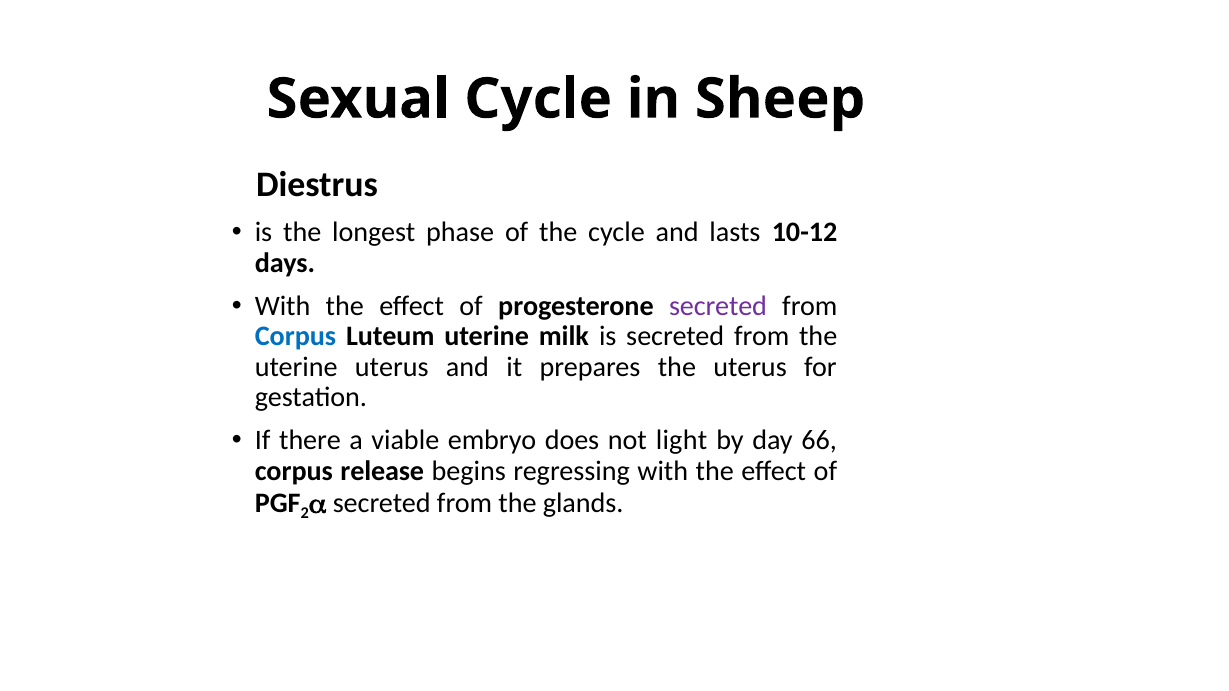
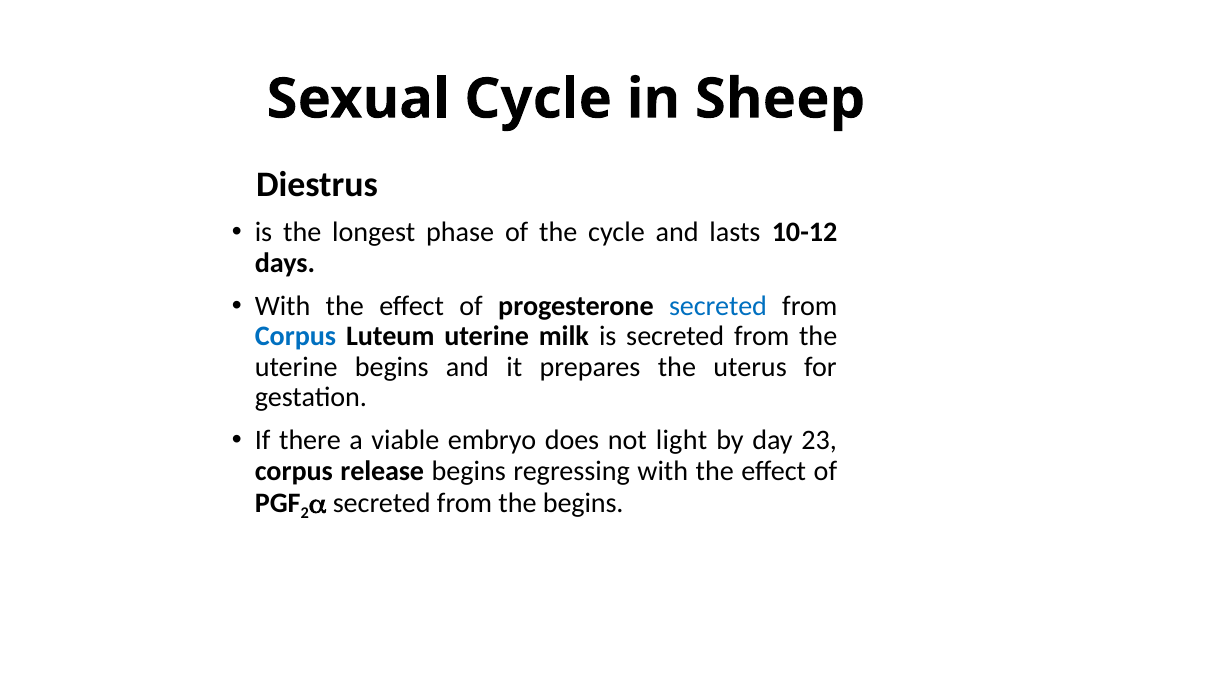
secreted colour: purple -> blue (718, 306)
uterine uterus: uterus -> begins (392, 367)
66: 66 -> 23 (819, 441)
the glands: glands -> begins (583, 504)
